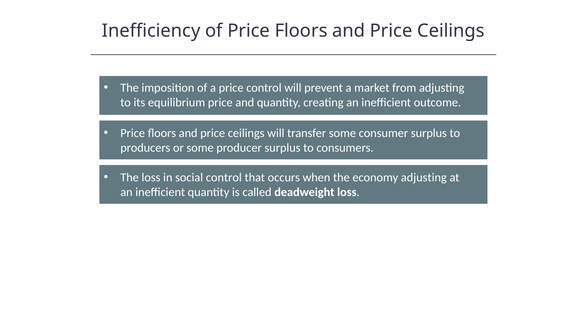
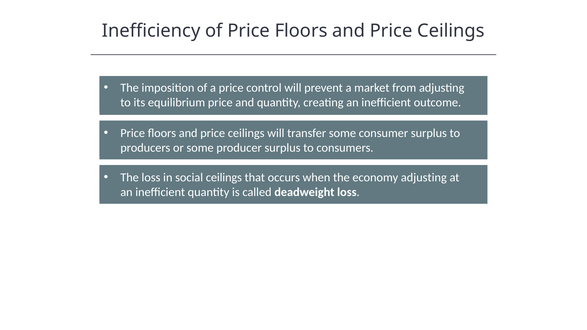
social control: control -> ceilings (224, 178)
